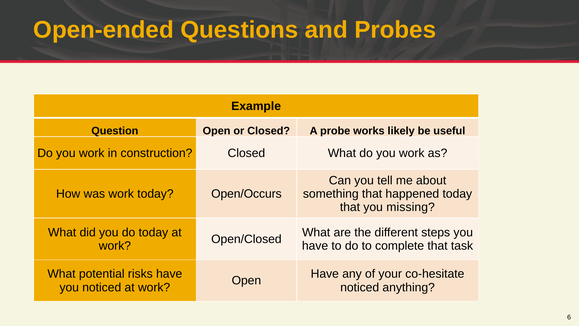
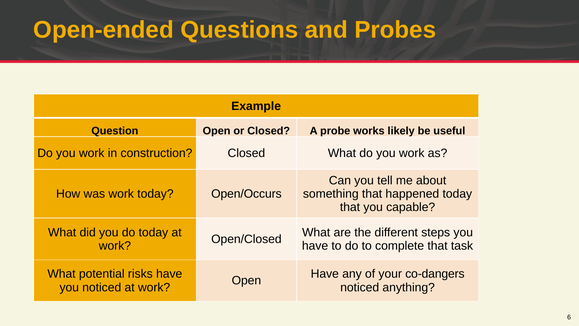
missing: missing -> capable (411, 207)
co-hesitate: co-hesitate -> co-dangers (435, 274)
